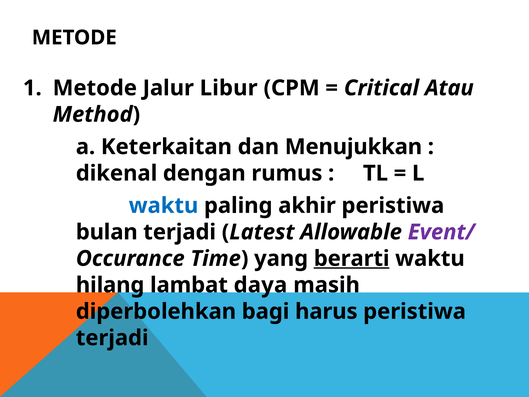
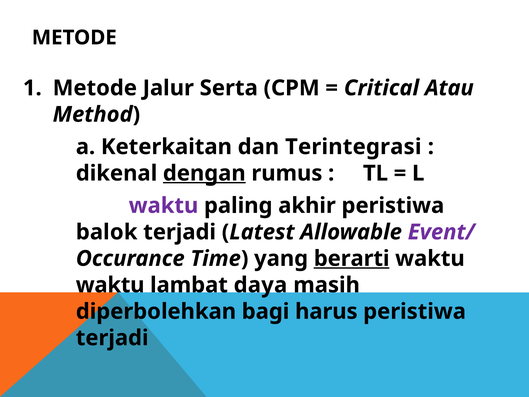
Libur: Libur -> Serta (229, 88)
Menujukkan: Menujukkan -> Terintegrasi (353, 147)
dengan underline: none -> present (204, 173)
waktu colour: blue -> purple (164, 205)
bulan: bulan -> balok (107, 232)
hilang: hilang -> waktu (110, 285)
